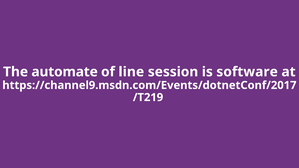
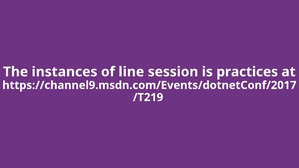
automate: automate -> instances (64, 72)
software: software -> practices (247, 72)
